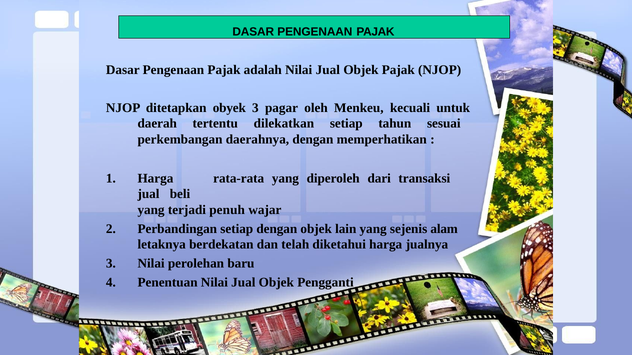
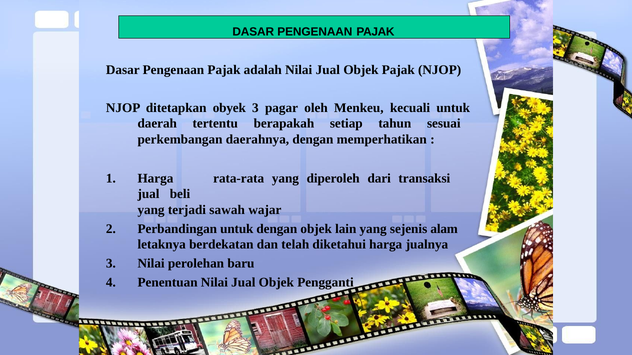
dilekatkan: dilekatkan -> berapakah (284, 124)
penuh: penuh -> sawah (227, 210)
Perbandingan setiap: setiap -> untuk (237, 229)
